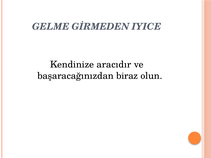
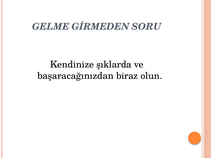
IYICE: IYICE -> SORU (146, 27)
aracıdır: aracıdır -> şıklarda (114, 65)
